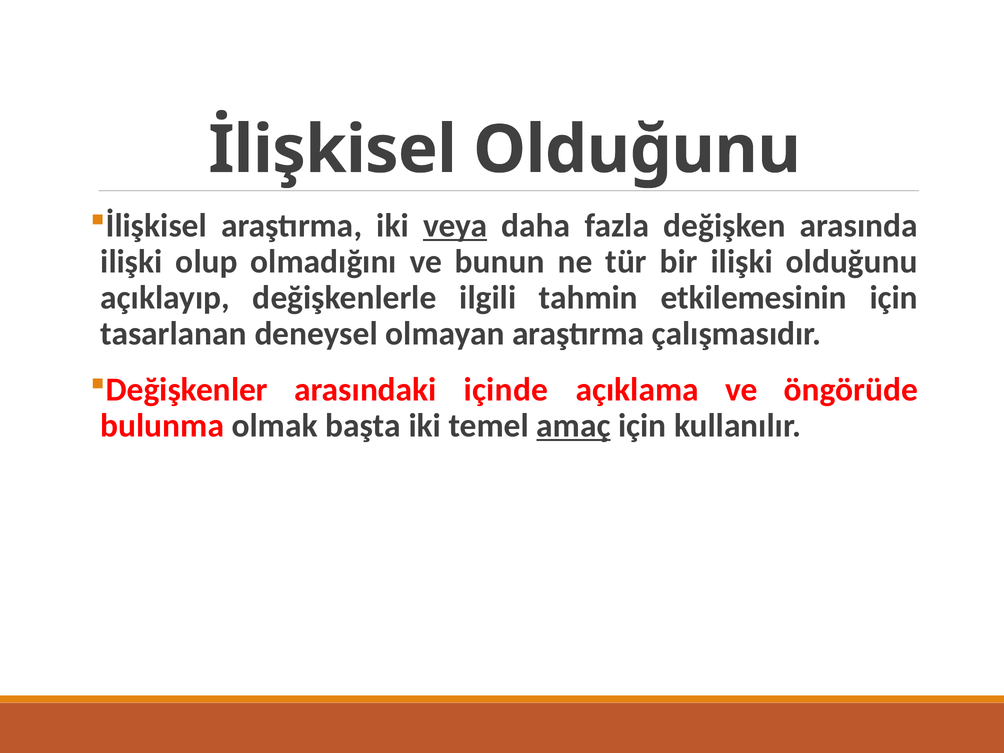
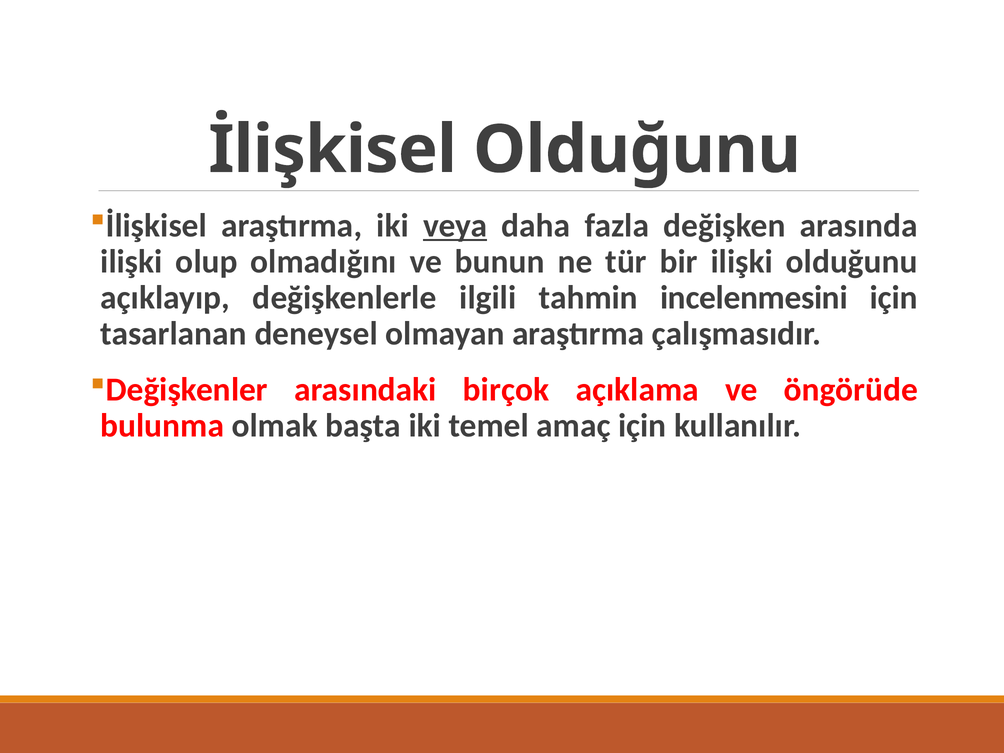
etkilemesinin: etkilemesinin -> incelenmesini (754, 298)
içinde: içinde -> birçok (506, 390)
amaç underline: present -> none (573, 426)
